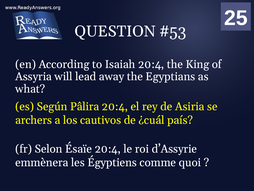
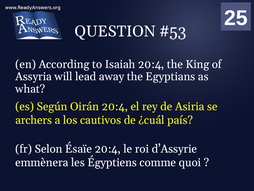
Pâlira: Pâlira -> Oirán (85, 106)
